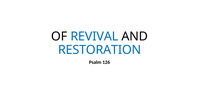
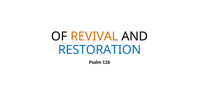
REVIVAL colour: blue -> orange (94, 36)
